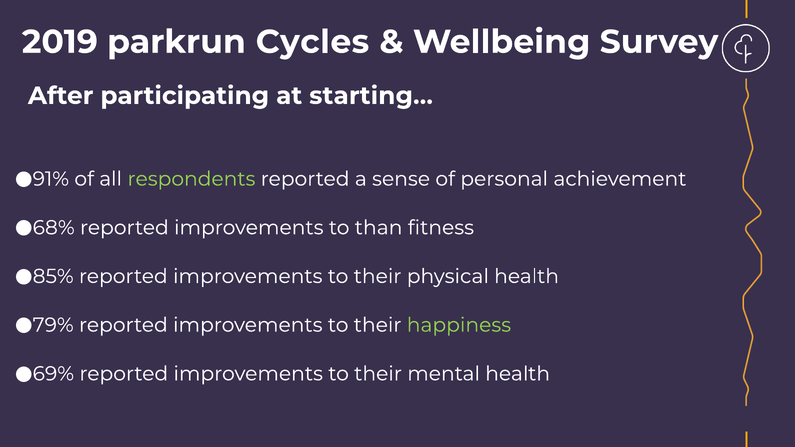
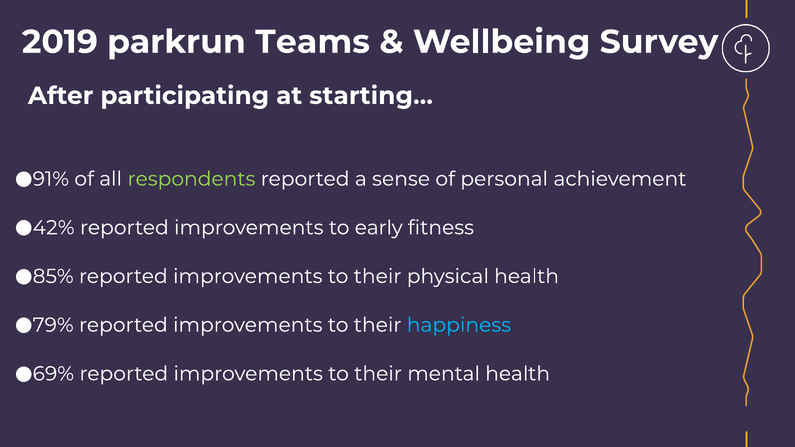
Cycles: Cycles -> Teams (313, 42)
68%: 68% -> 42% (54, 228)
than: than -> early (379, 228)
happiness colour: light green -> light blue (459, 325)
